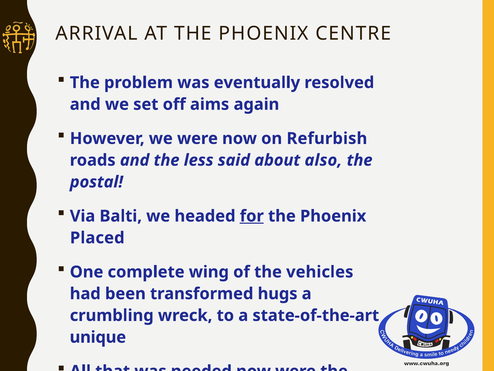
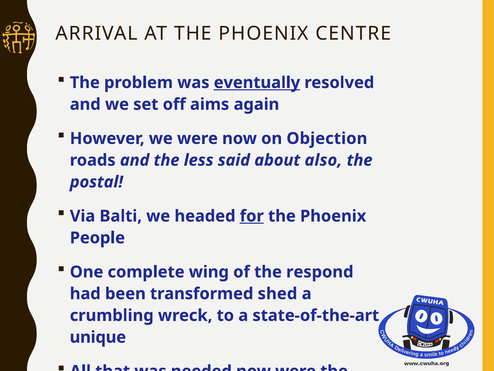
eventually underline: none -> present (257, 83)
Refurbish: Refurbish -> Objection (327, 138)
Placed: Placed -> People (97, 238)
vehicles: vehicles -> respond (320, 272)
hugs: hugs -> shed (277, 293)
